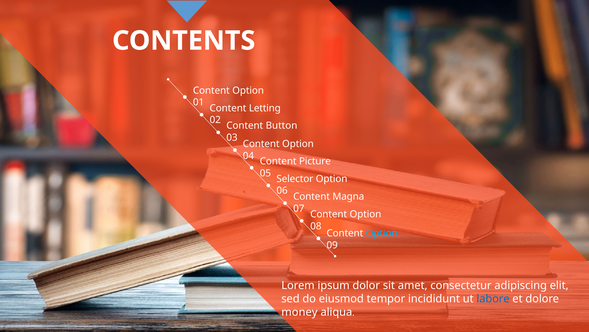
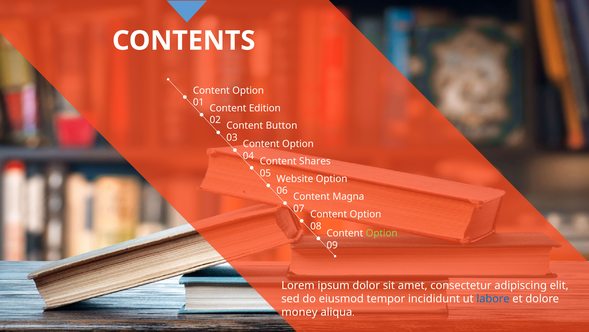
Letting: Letting -> Edition (265, 108)
Picture: Picture -> Shares (315, 161)
Selector: Selector -> Website (295, 178)
Option colour: light blue -> light green (382, 233)
